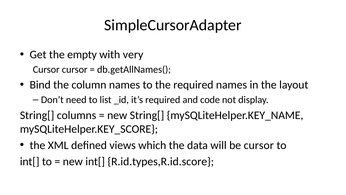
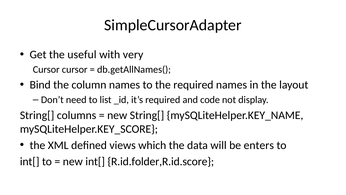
empty: empty -> useful (82, 54)
be cursor: cursor -> enters (259, 145)
R.id.types,R.id.score: R.id.types,R.id.score -> R.id.folder,R.id.score (161, 161)
